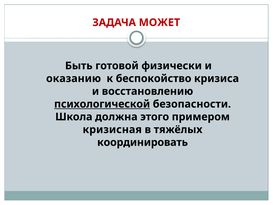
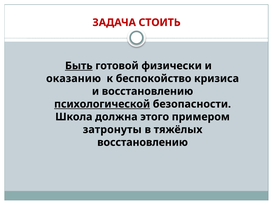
МОЖЕТ: МОЖЕТ -> СТОИТЬ (160, 22)
Быть underline: none -> present (79, 66)
кризисная: кризисная -> затронуты (112, 129)
координировать: координировать -> восстановлению (143, 142)
